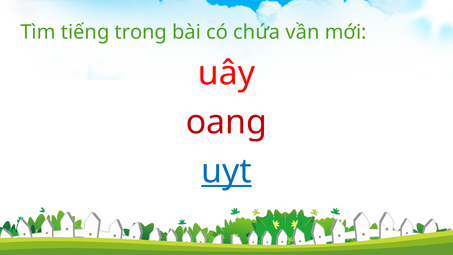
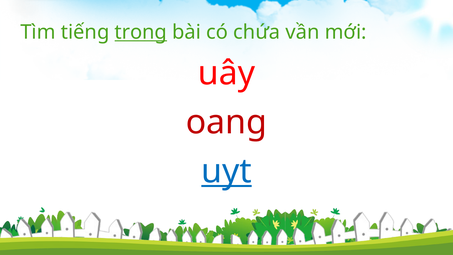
trong underline: none -> present (141, 32)
